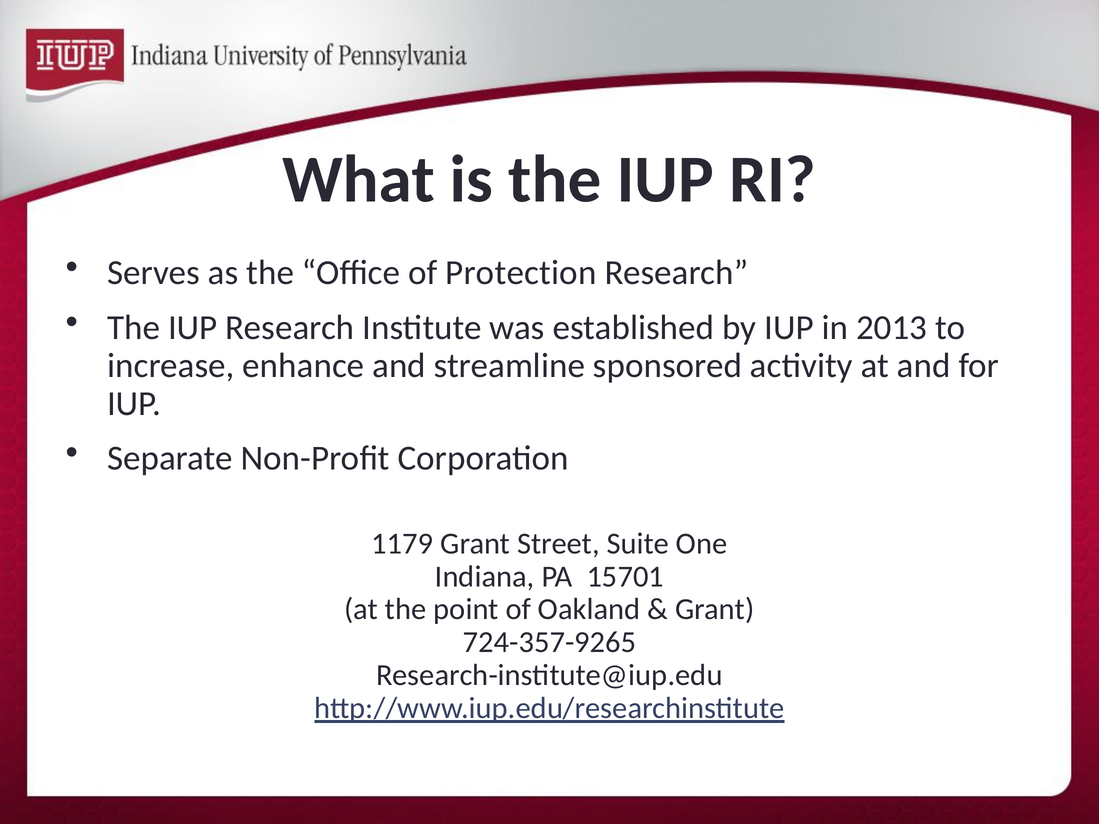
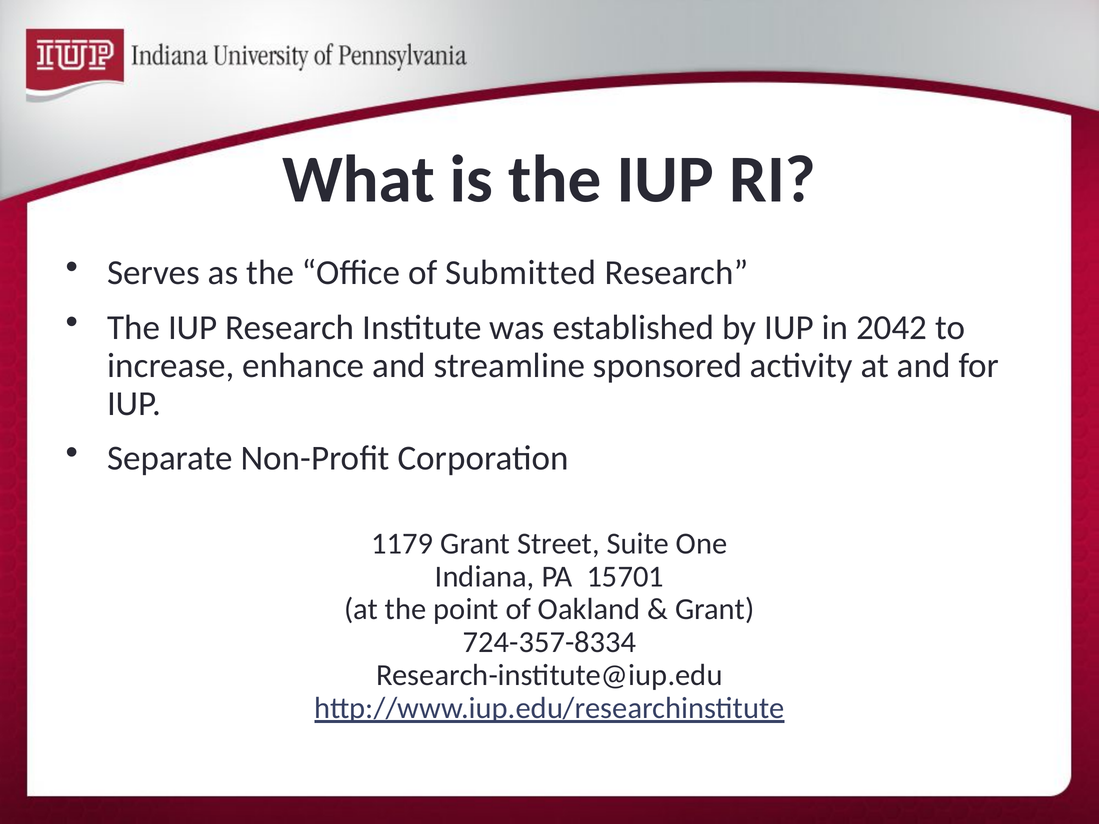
Protection: Protection -> Submitted (521, 273)
2013: 2013 -> 2042 (892, 328)
724-357-9265: 724-357-9265 -> 724-357-8334 (549, 643)
